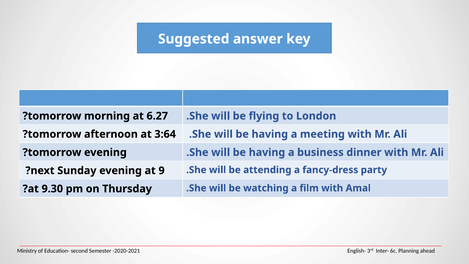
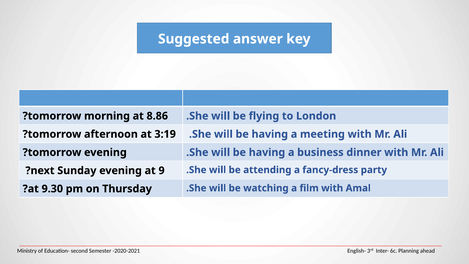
6.27: 6.27 -> 8.86 (157, 116)
3:64: 3:64 -> 3:19 (165, 134)
